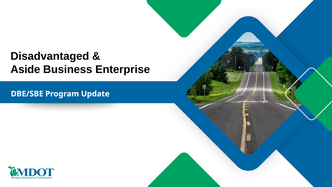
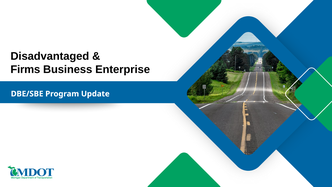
Aside: Aside -> Firms (25, 69)
